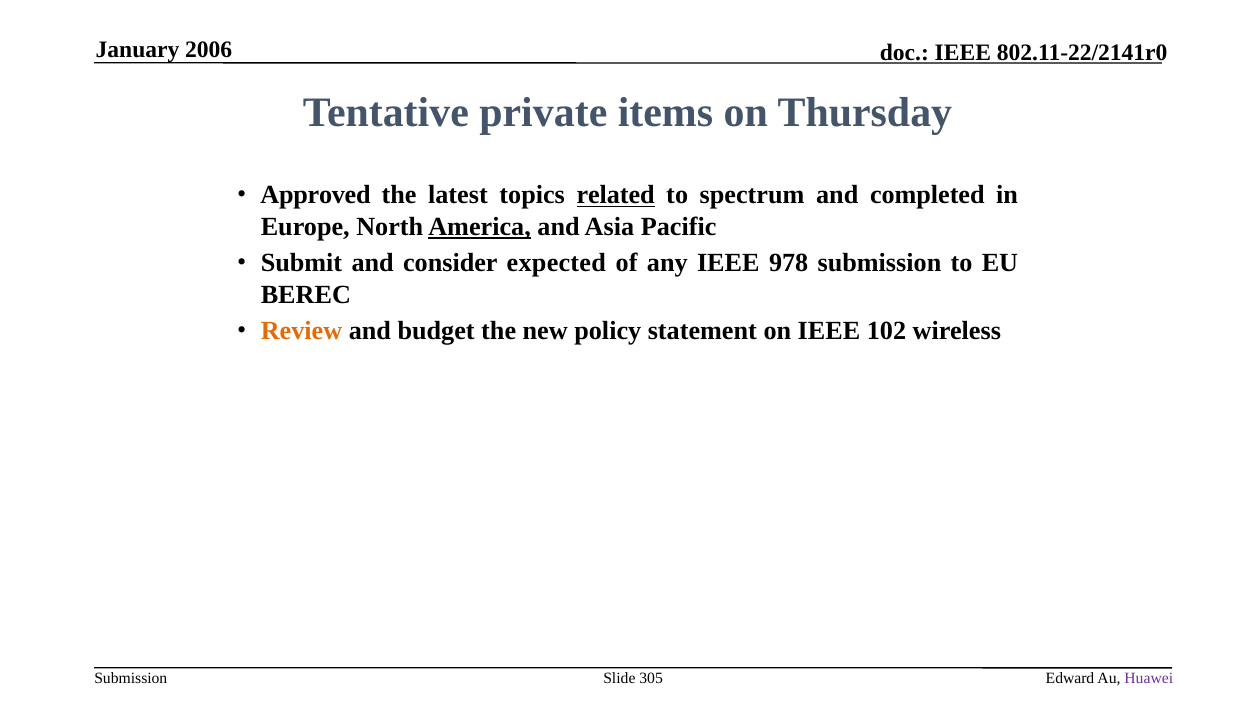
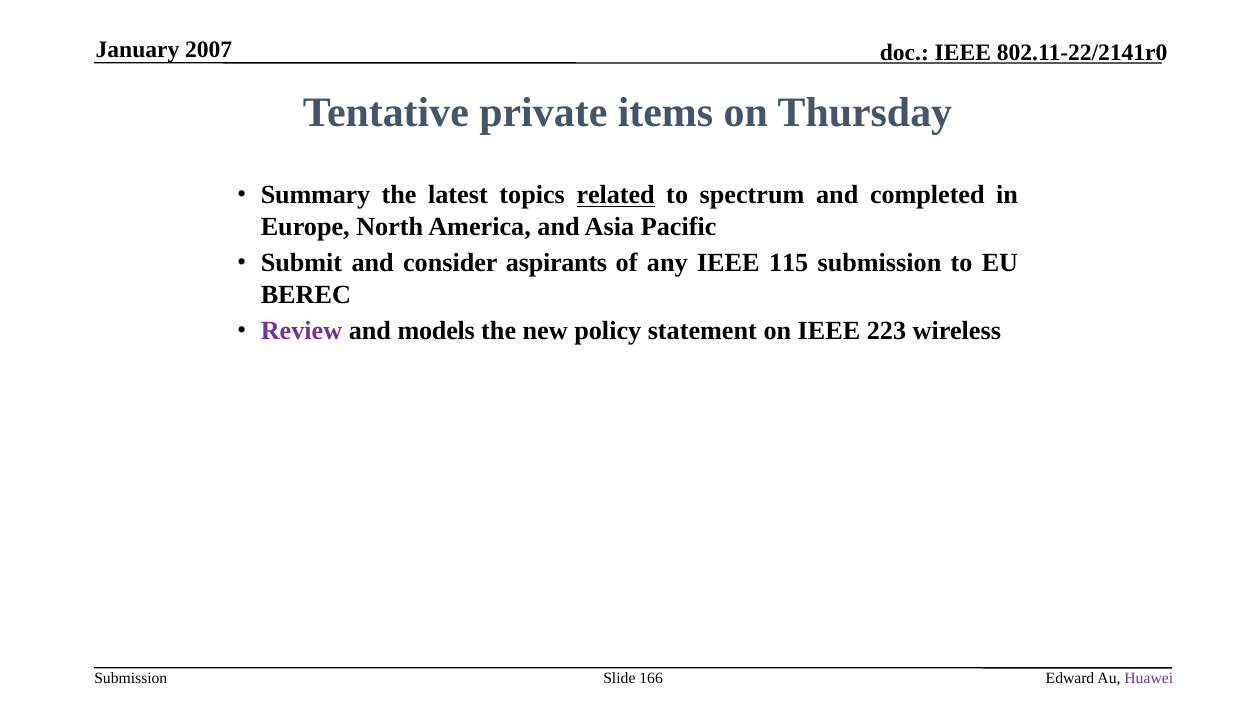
2006: 2006 -> 2007 (209, 50)
Approved: Approved -> Summary (315, 195)
America underline: present -> none (480, 226)
expected: expected -> aspirants (557, 263)
978: 978 -> 115 (789, 263)
Review colour: orange -> purple (301, 331)
budget: budget -> models (436, 331)
102: 102 -> 223 (887, 331)
305: 305 -> 166 (651, 678)
